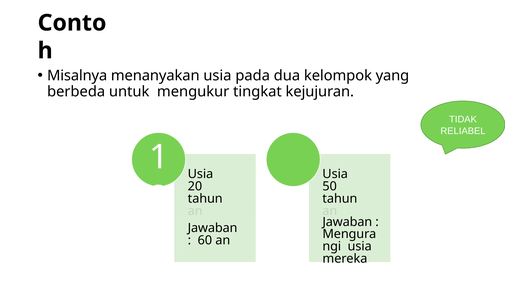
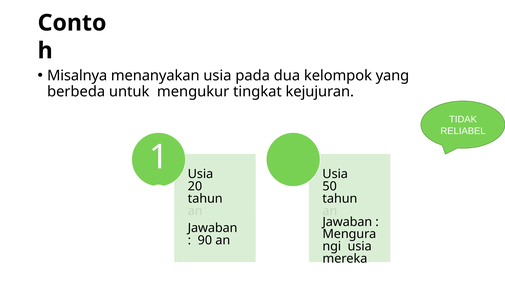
60: 60 -> 90 (205, 240)
